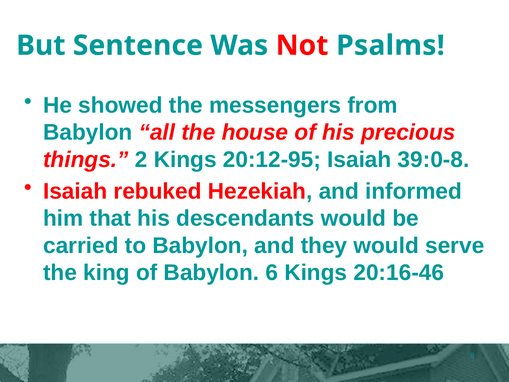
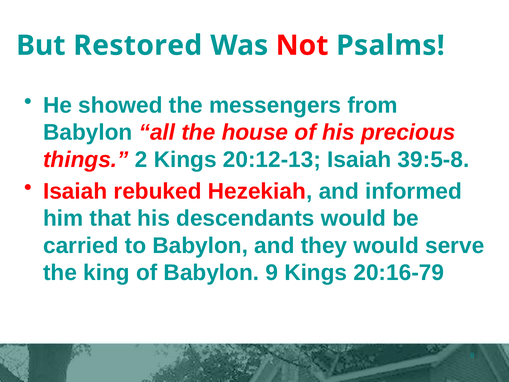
Sentence: Sentence -> Restored (138, 45)
20:12-95: 20:12-95 -> 20:12-13 (272, 160)
39:0-8: 39:0-8 -> 39:5-8 (434, 160)
6: 6 -> 9 (272, 273)
20:16-46: 20:16-46 -> 20:16-79 (399, 273)
